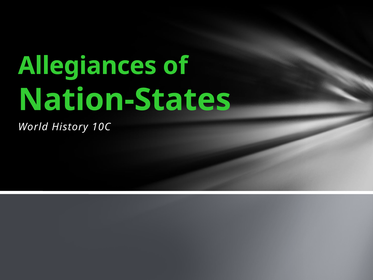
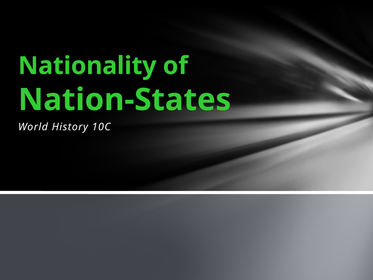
Allegiances: Allegiances -> Nationality (87, 66)
